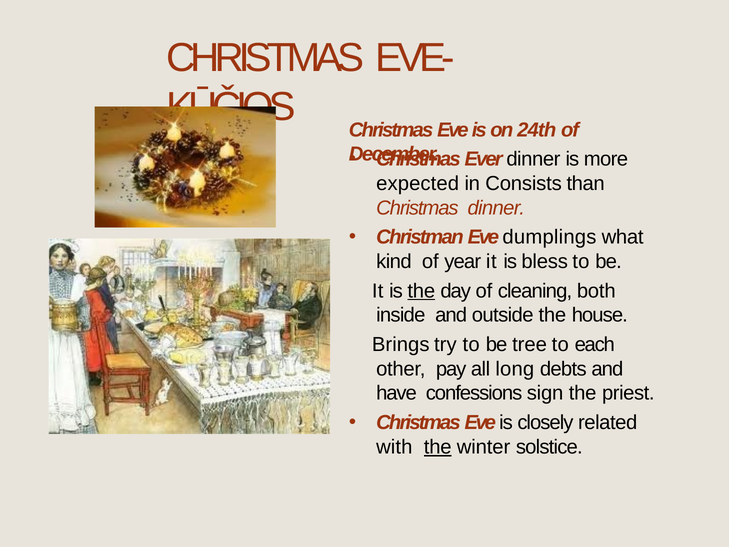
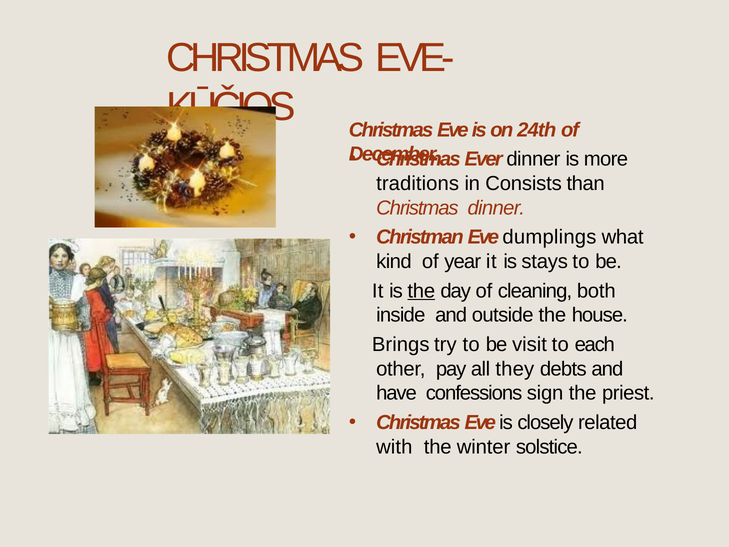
expected: expected -> traditions (418, 183)
bless: bless -> stays (545, 261)
tree: tree -> visit (530, 344)
long: long -> they (515, 369)
the underline: present -> none (438, 447)
